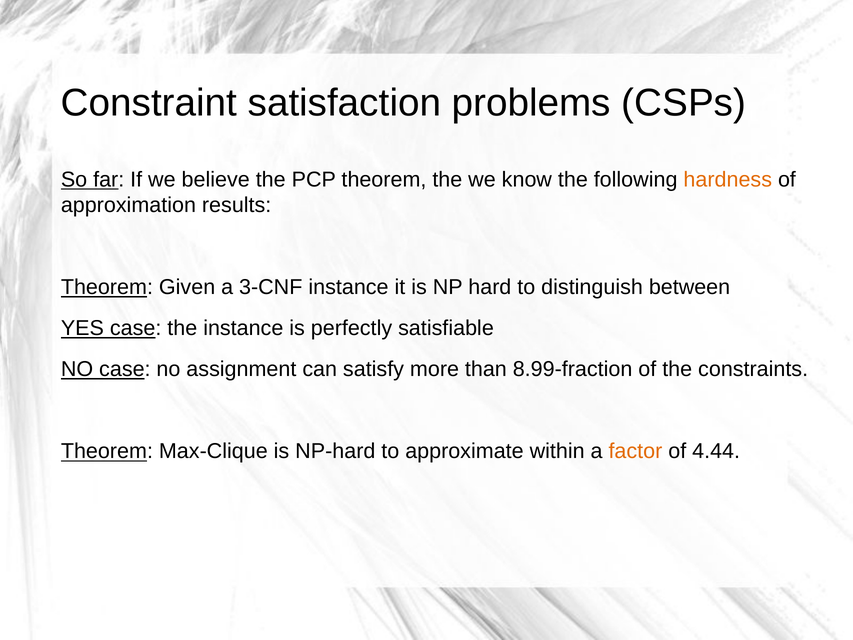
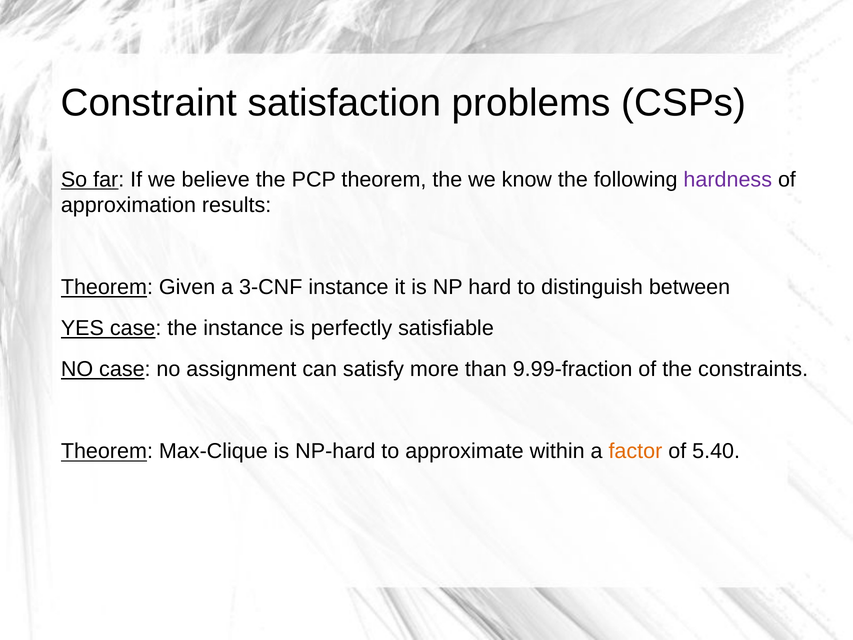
hardness colour: orange -> purple (728, 179)
8.99-fraction: 8.99-fraction -> 9.99-fraction (573, 369)
4.44: 4.44 -> 5.40 (716, 451)
